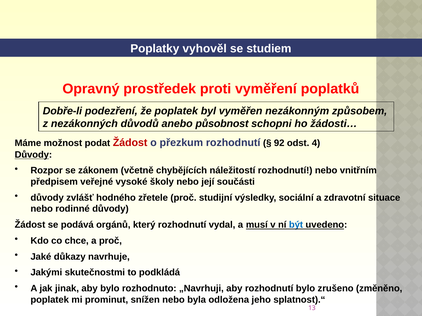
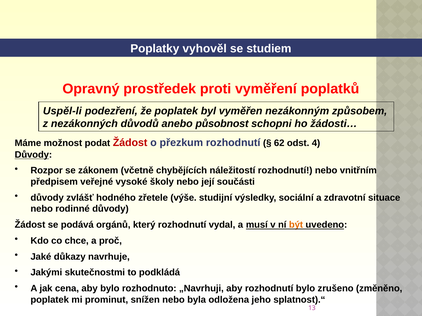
Dobře-li: Dobře-li -> Uspěl-li (62, 111)
92: 92 -> 62 (279, 143)
zřetele proč: proč -> výše (184, 198)
být colour: blue -> orange (296, 225)
jinak: jinak -> cena (67, 289)
